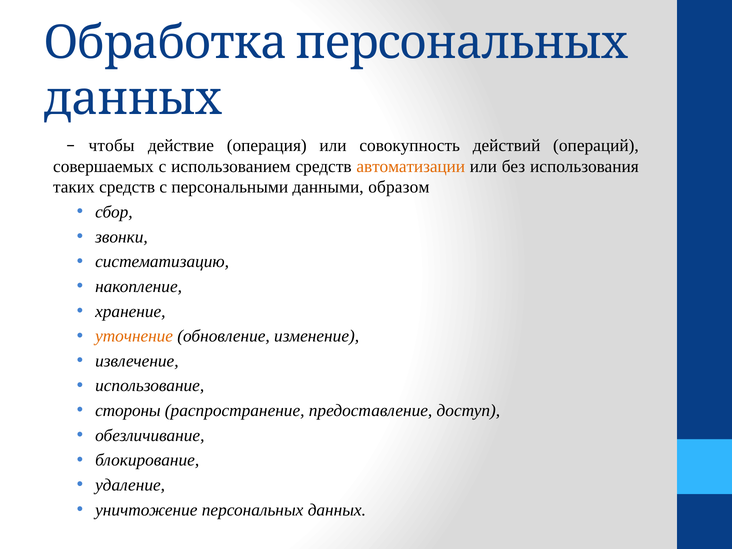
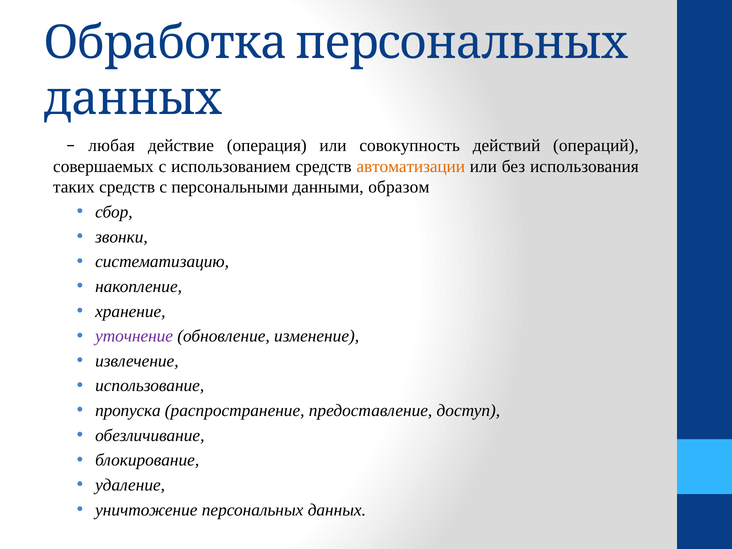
чтобы: чтобы -> любая (112, 145)
уточнение colour: orange -> purple (134, 336)
стороны: стороны -> пропуска (128, 411)
